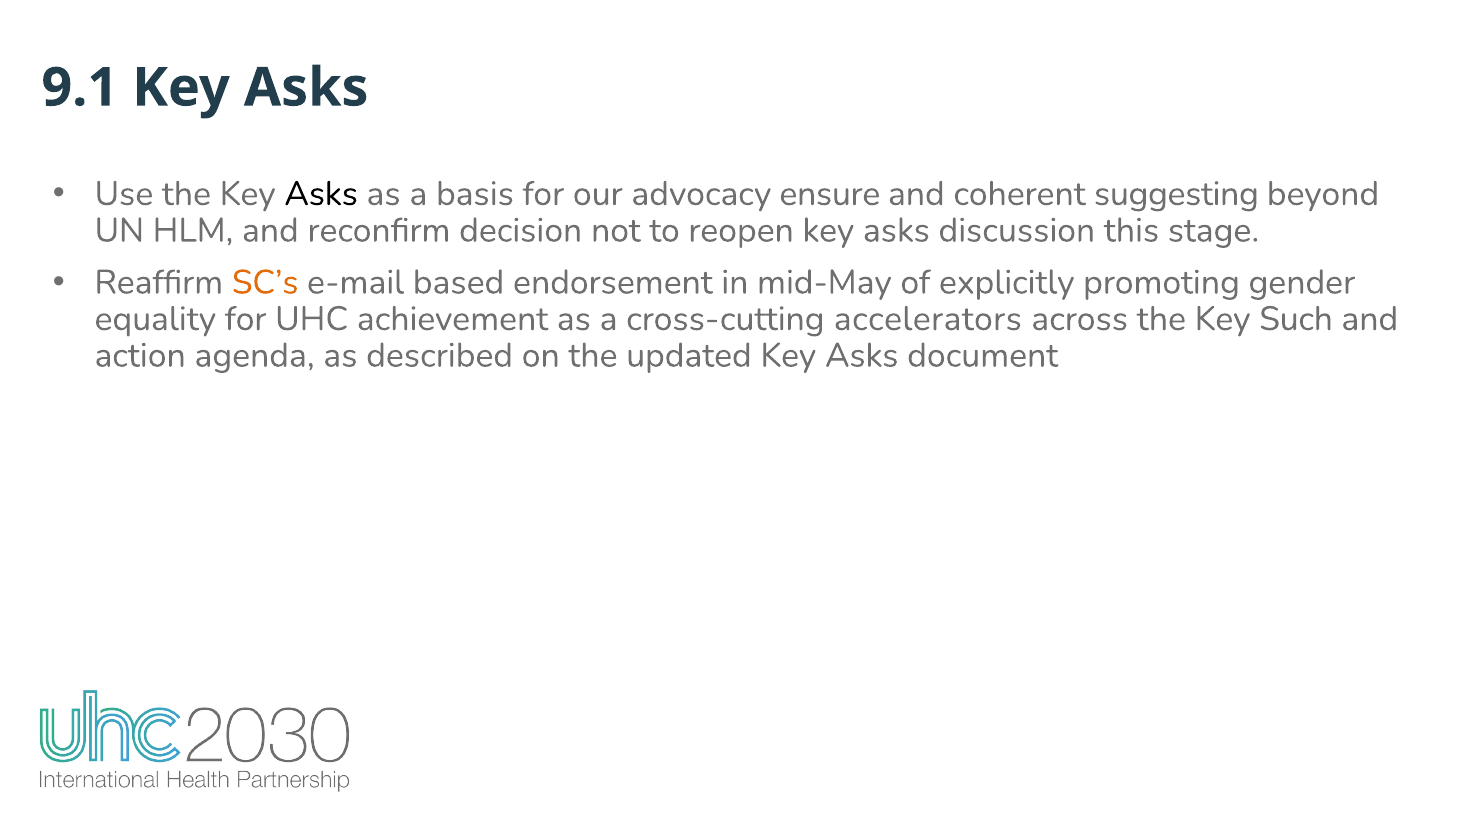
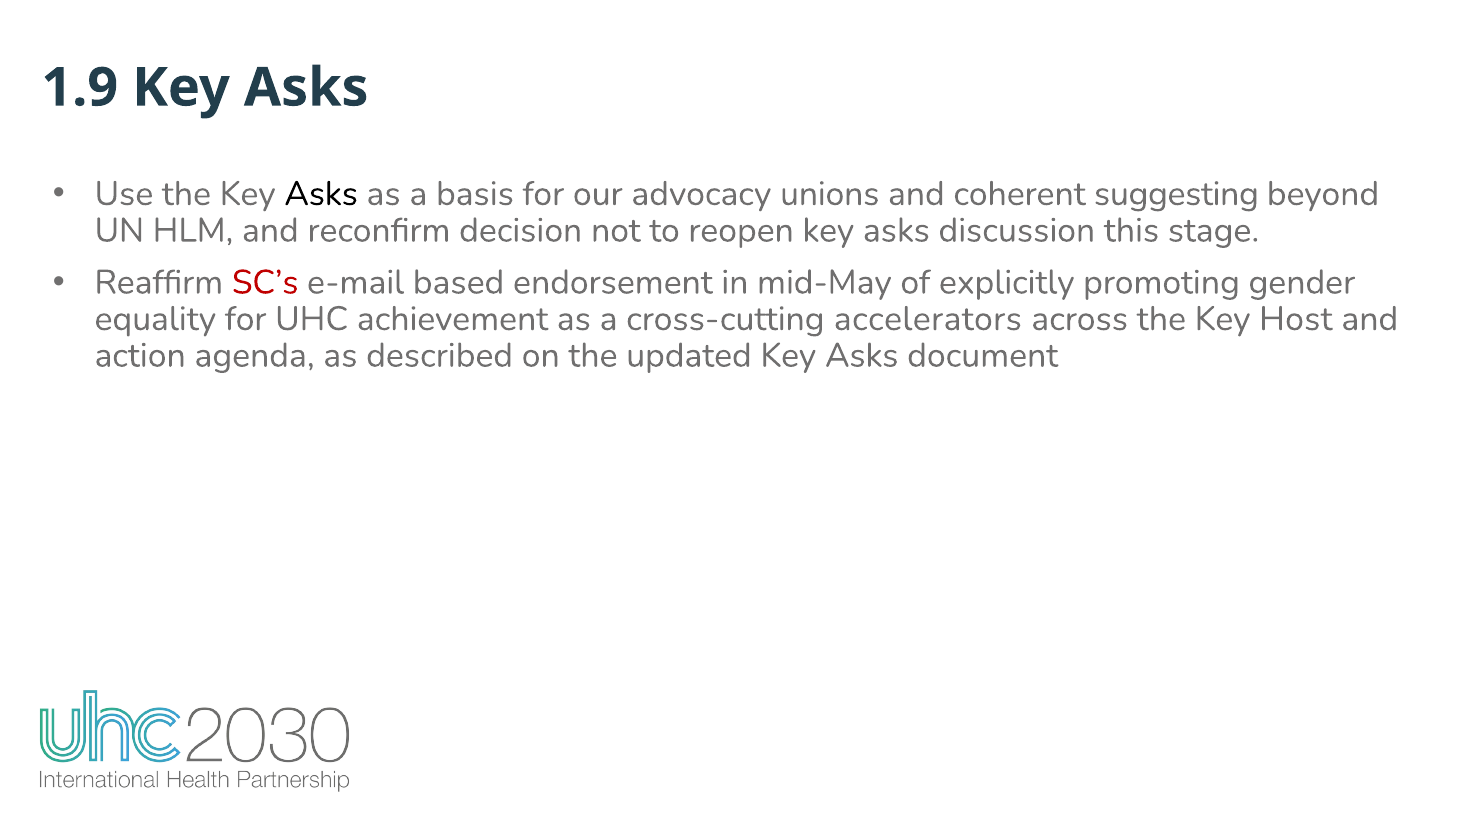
9.1: 9.1 -> 1.9 (80, 88)
ensure: ensure -> unions (830, 194)
SC’s colour: orange -> red (265, 282)
Such: Such -> Host (1296, 319)
